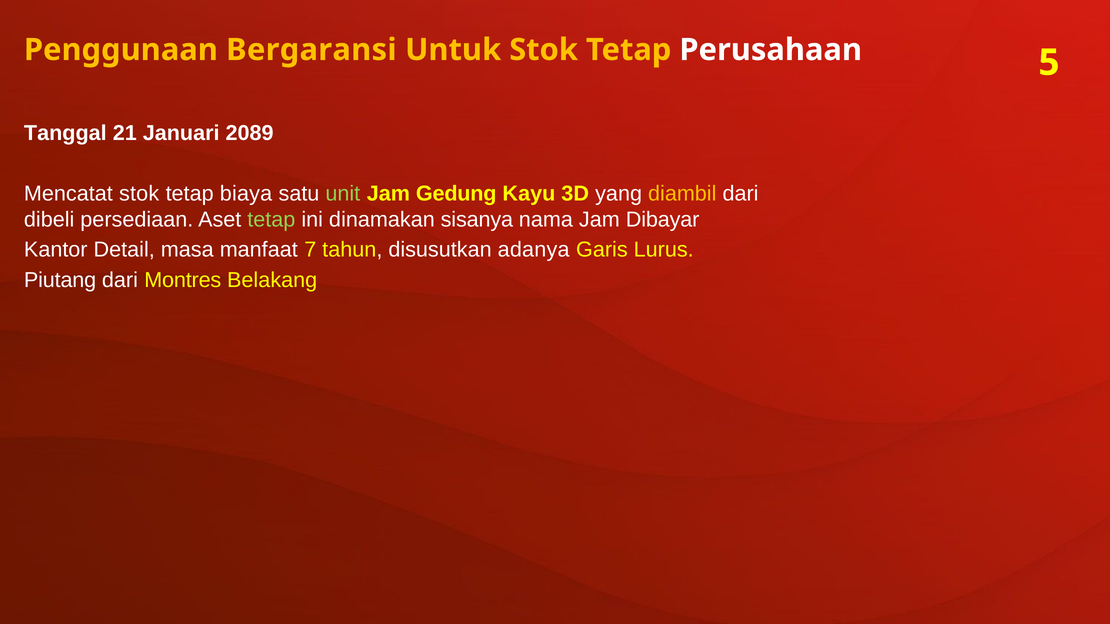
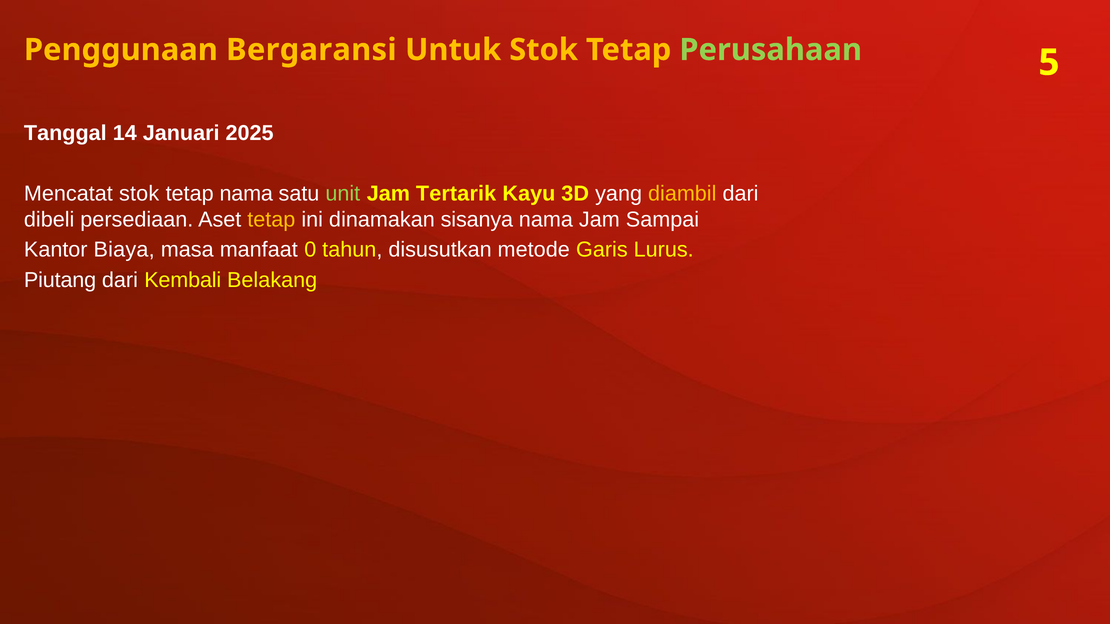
Perusahaan colour: white -> light green (771, 50)
21: 21 -> 14 (125, 133)
2089: 2089 -> 2025 (250, 133)
tetap biaya: biaya -> nama (246, 194)
Gedung: Gedung -> Tertarik (456, 194)
tetap colour: light green -> yellow (271, 220)
Dibayar: Dibayar -> Sampai (663, 220)
Detail: Detail -> Biaya (124, 250)
7: 7 -> 0 (310, 250)
adanya: adanya -> metode (534, 250)
Montres: Montres -> Kembali (183, 280)
